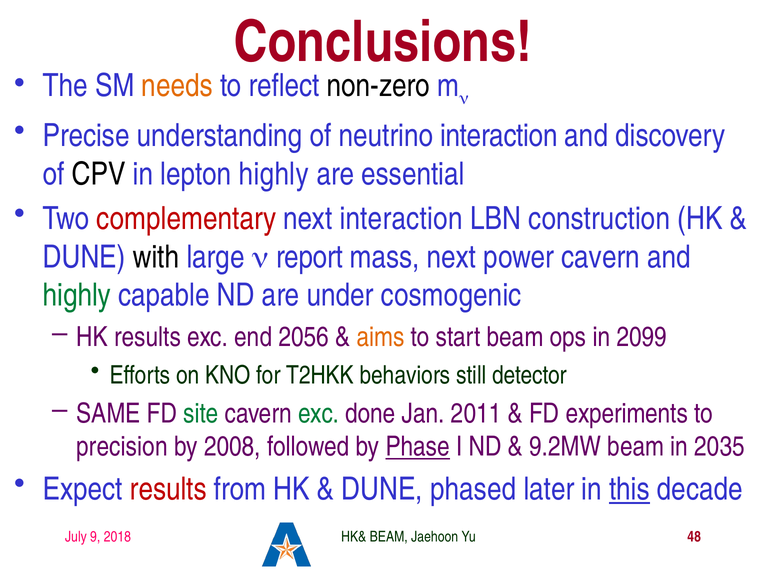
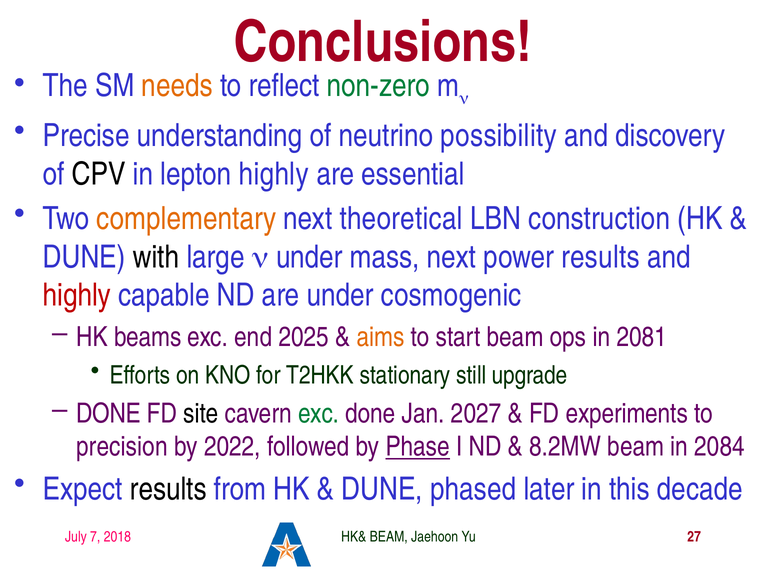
non-zero colour: black -> green (378, 86)
neutrino interaction: interaction -> possibility (499, 136)
complementary colour: red -> orange (186, 219)
next interaction: interaction -> theoretical (401, 219)
n report: report -> under (309, 257)
power cavern: cavern -> results (600, 257)
highly colour: green -> red (77, 296)
HK results: results -> beams (148, 337)
2056: 2056 -> 2025 (304, 337)
2099: 2099 -> 2081 (642, 337)
behaviors: behaviors -> stationary (405, 376)
detector: detector -> upgrade (529, 376)
SAME: SAME -> DONE (109, 414)
site colour: green -> black (201, 414)
2011: 2011 -> 2027 (476, 414)
2008: 2008 -> 2022 (232, 447)
9.2MW: 9.2MW -> 8.2MW (565, 447)
2035: 2035 -> 2084 (720, 447)
results colour: red -> black (168, 490)
this underline: present -> none (629, 490)
9: 9 -> 7 (95, 537)
48: 48 -> 27 (694, 537)
